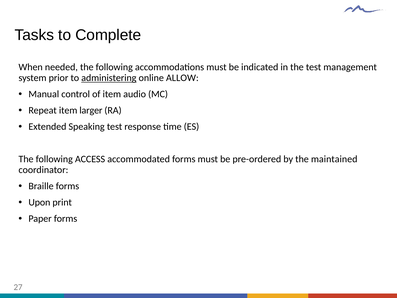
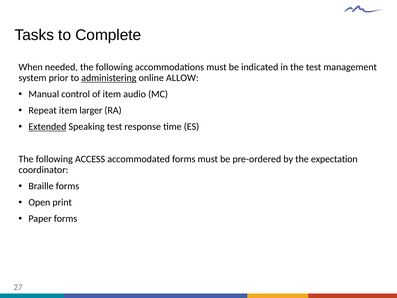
Extended underline: none -> present (47, 127)
maintained: maintained -> expectation (334, 159)
Upon: Upon -> Open (39, 202)
